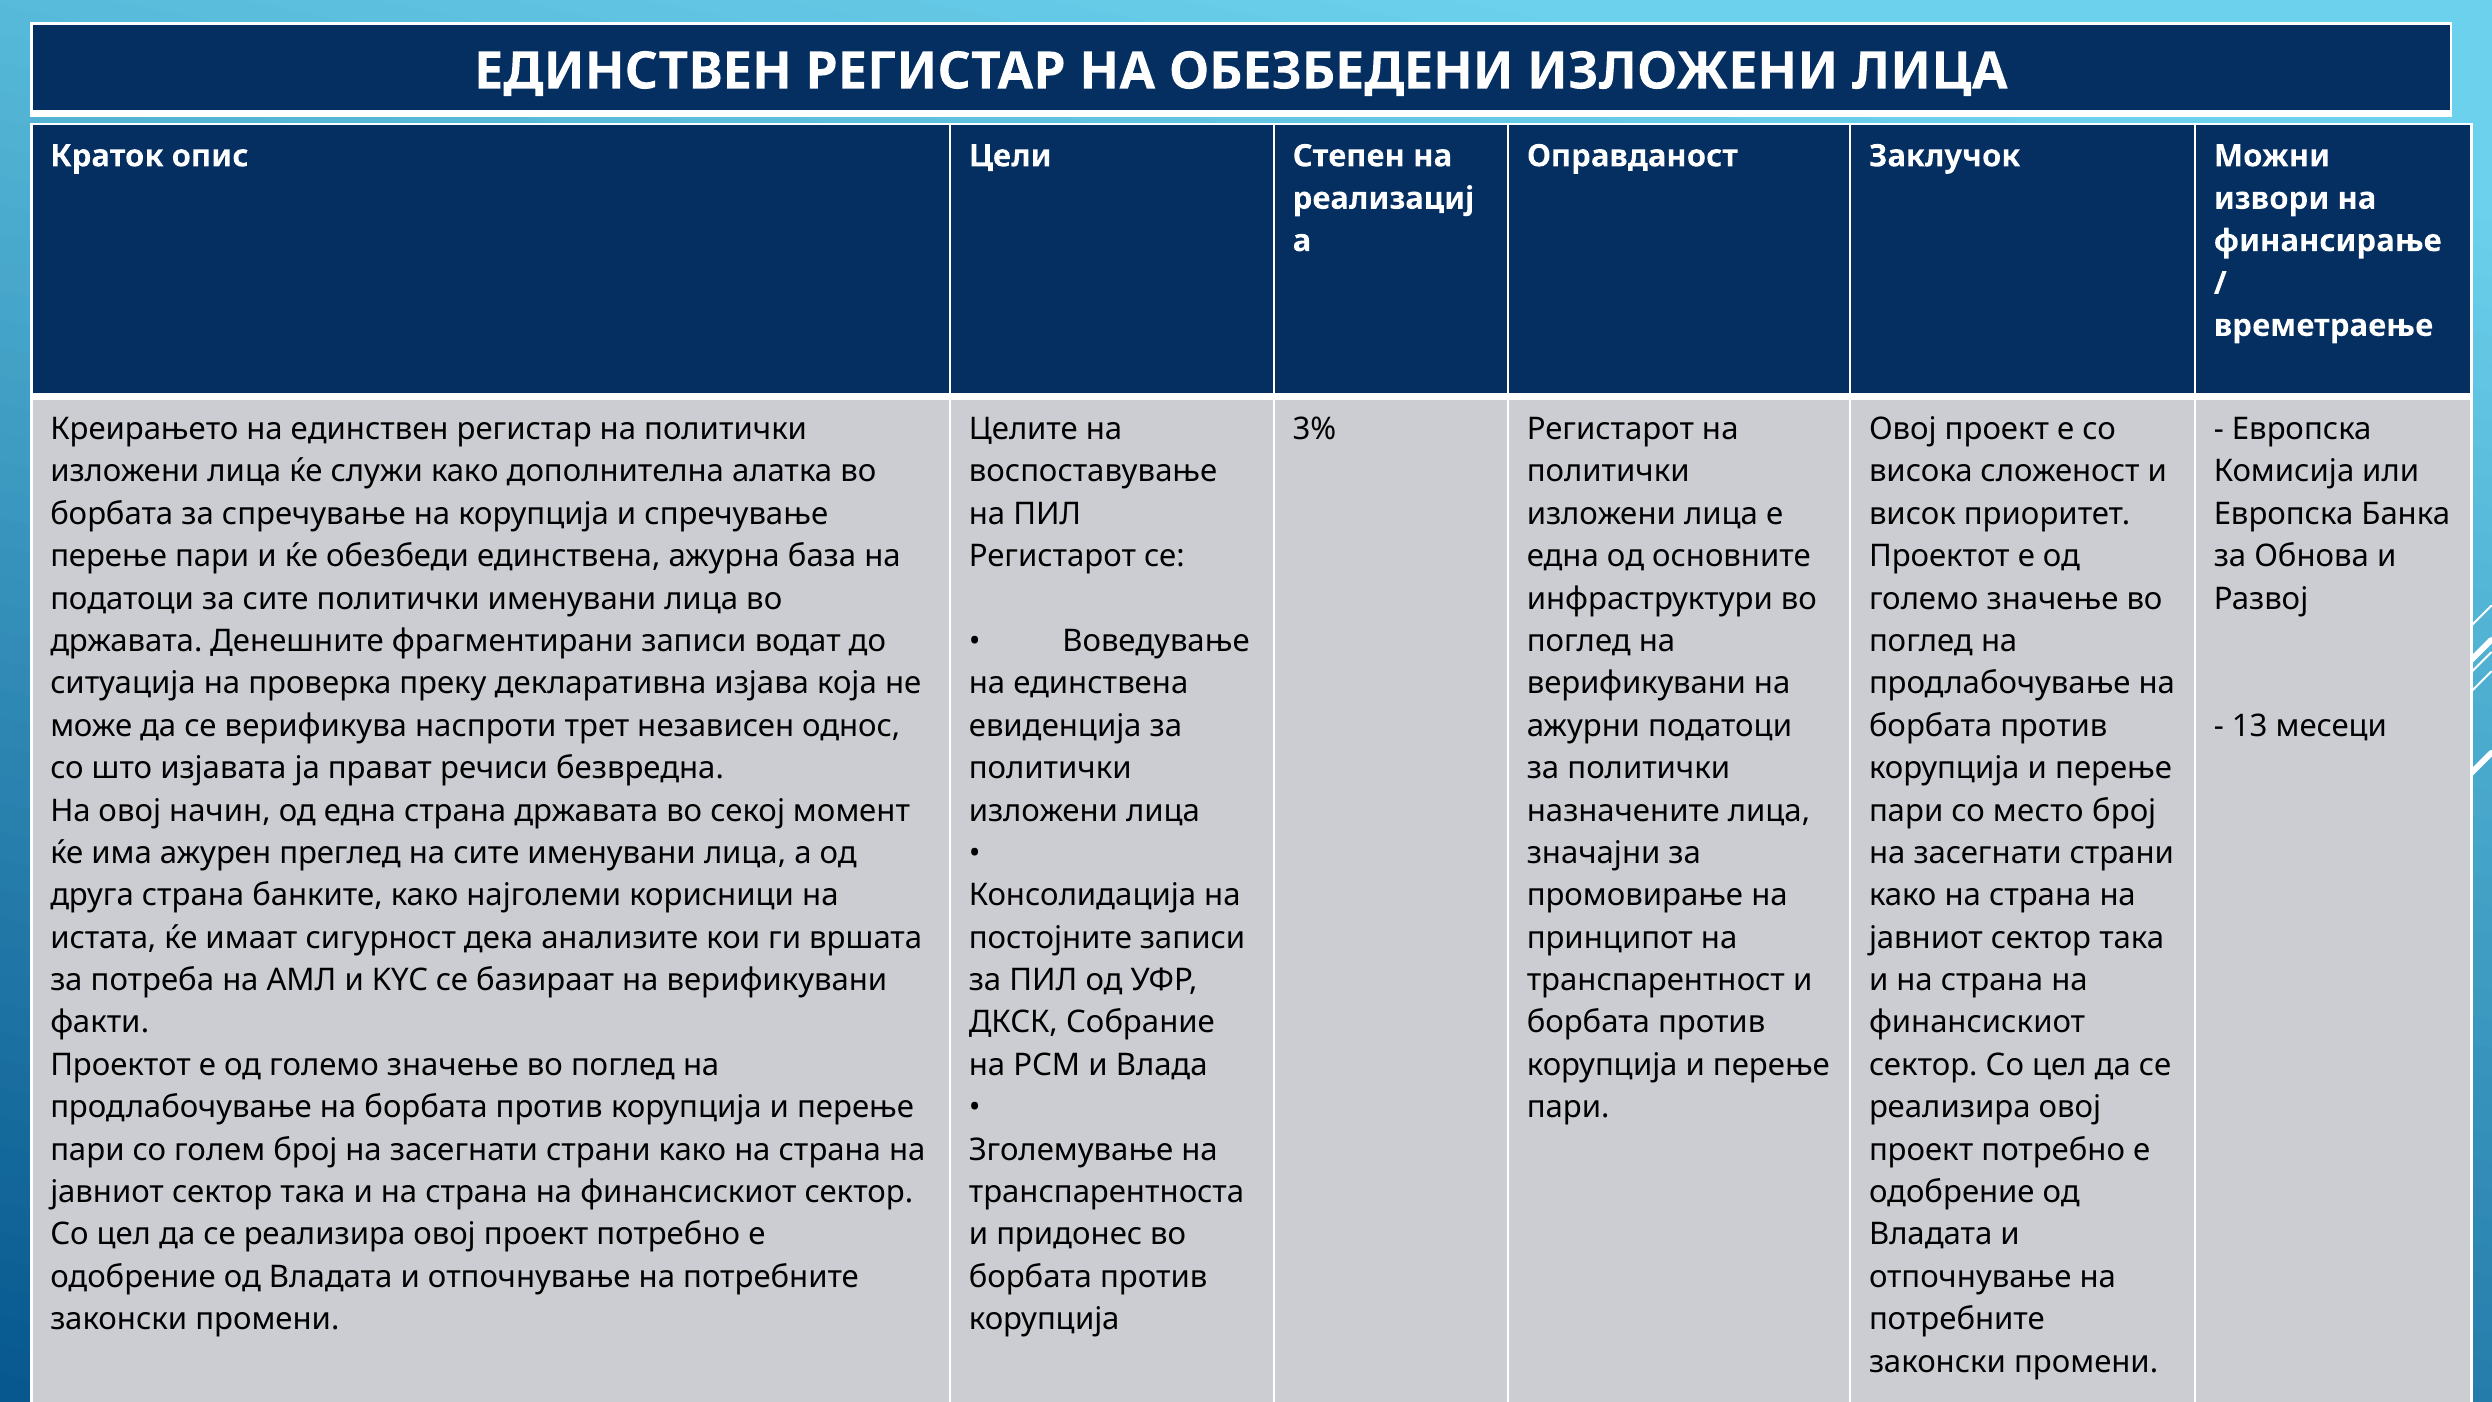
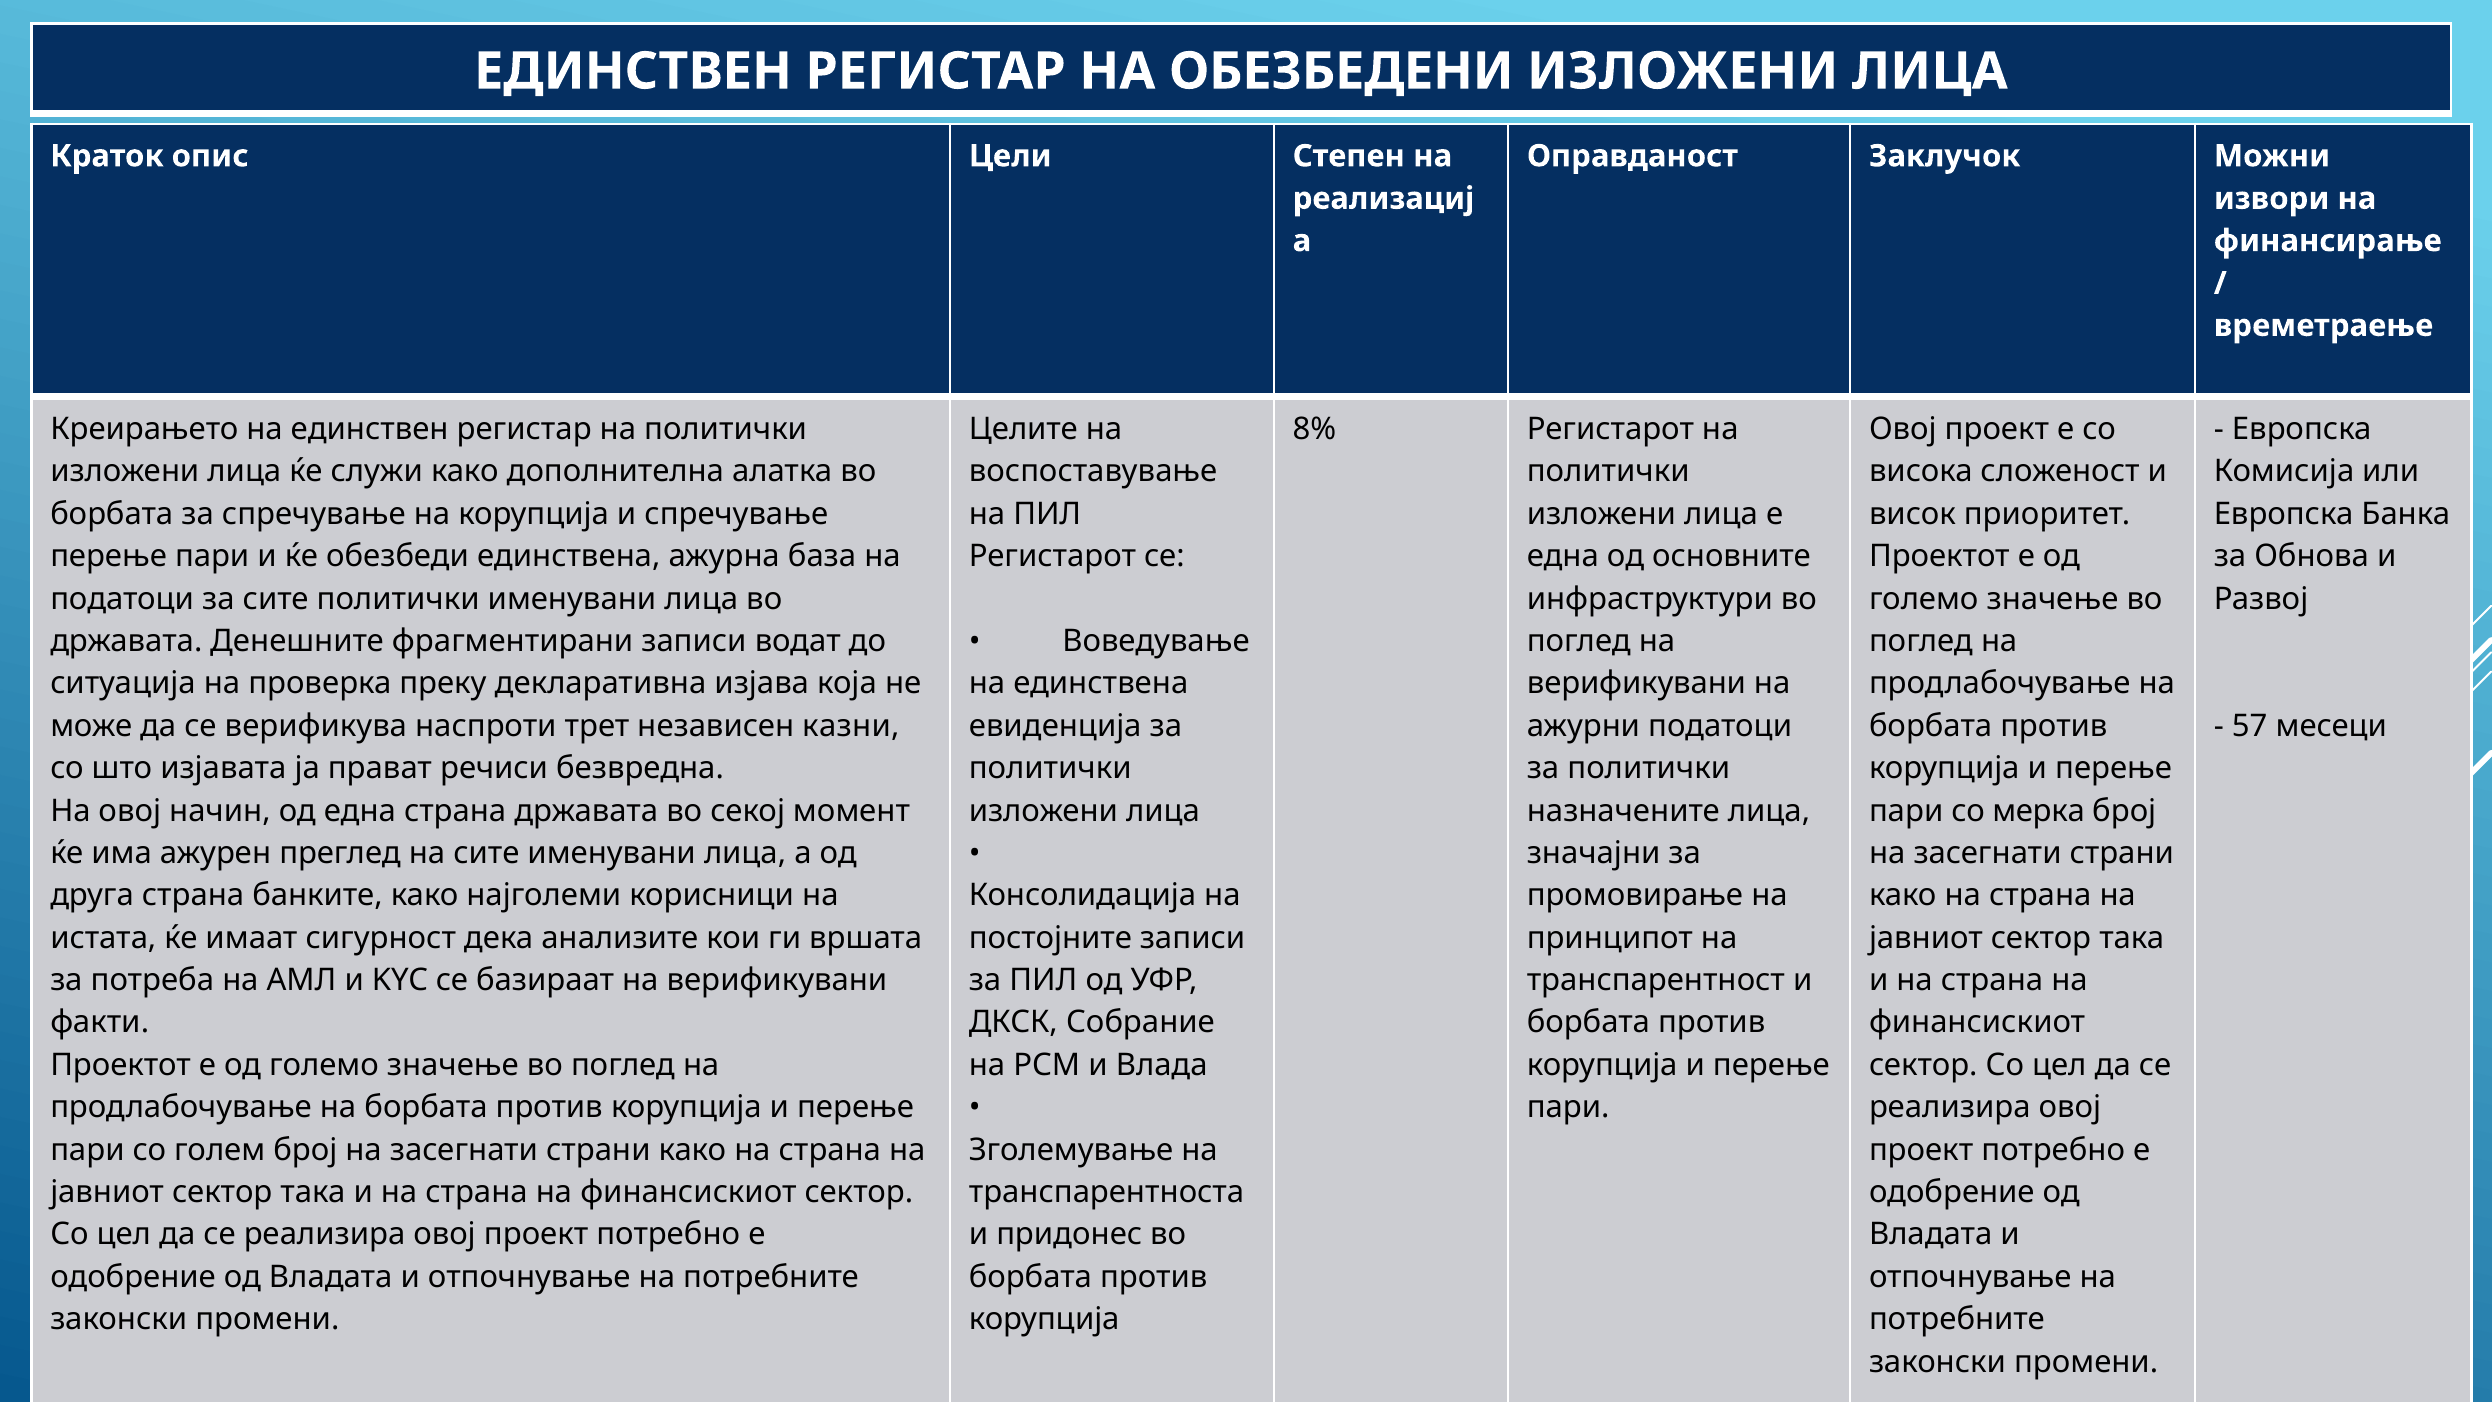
3%: 3% -> 8% (1315, 429)
однос: однос -> казни (851, 726)
13: 13 -> 57 (2250, 726)
место: место -> мерка (2039, 811)
